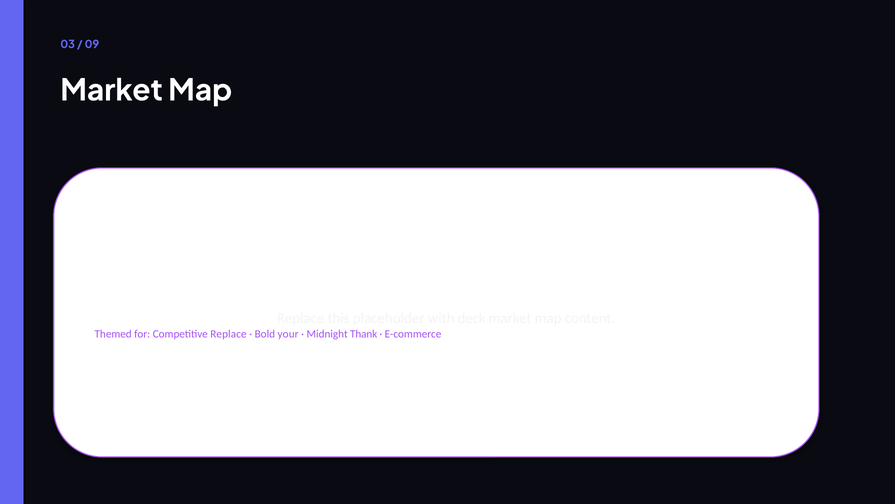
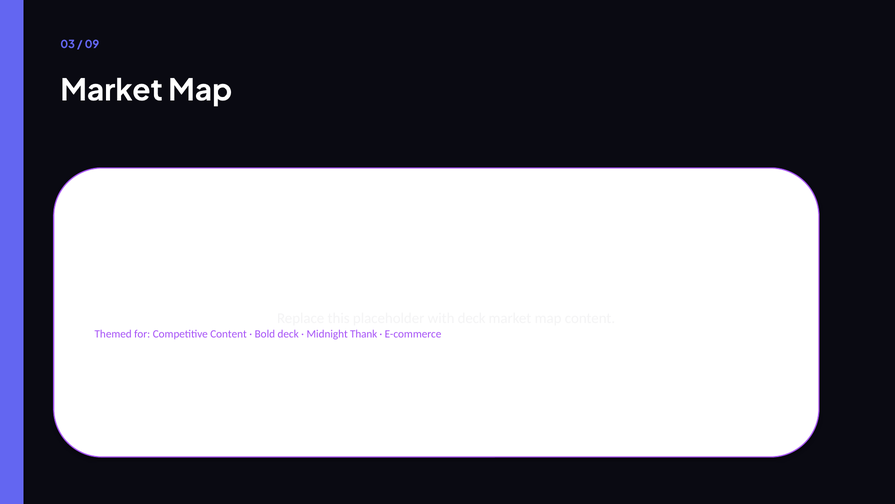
Competitive Replace: Replace -> Content (229, 334)
Bold your: your -> deck (288, 334)
